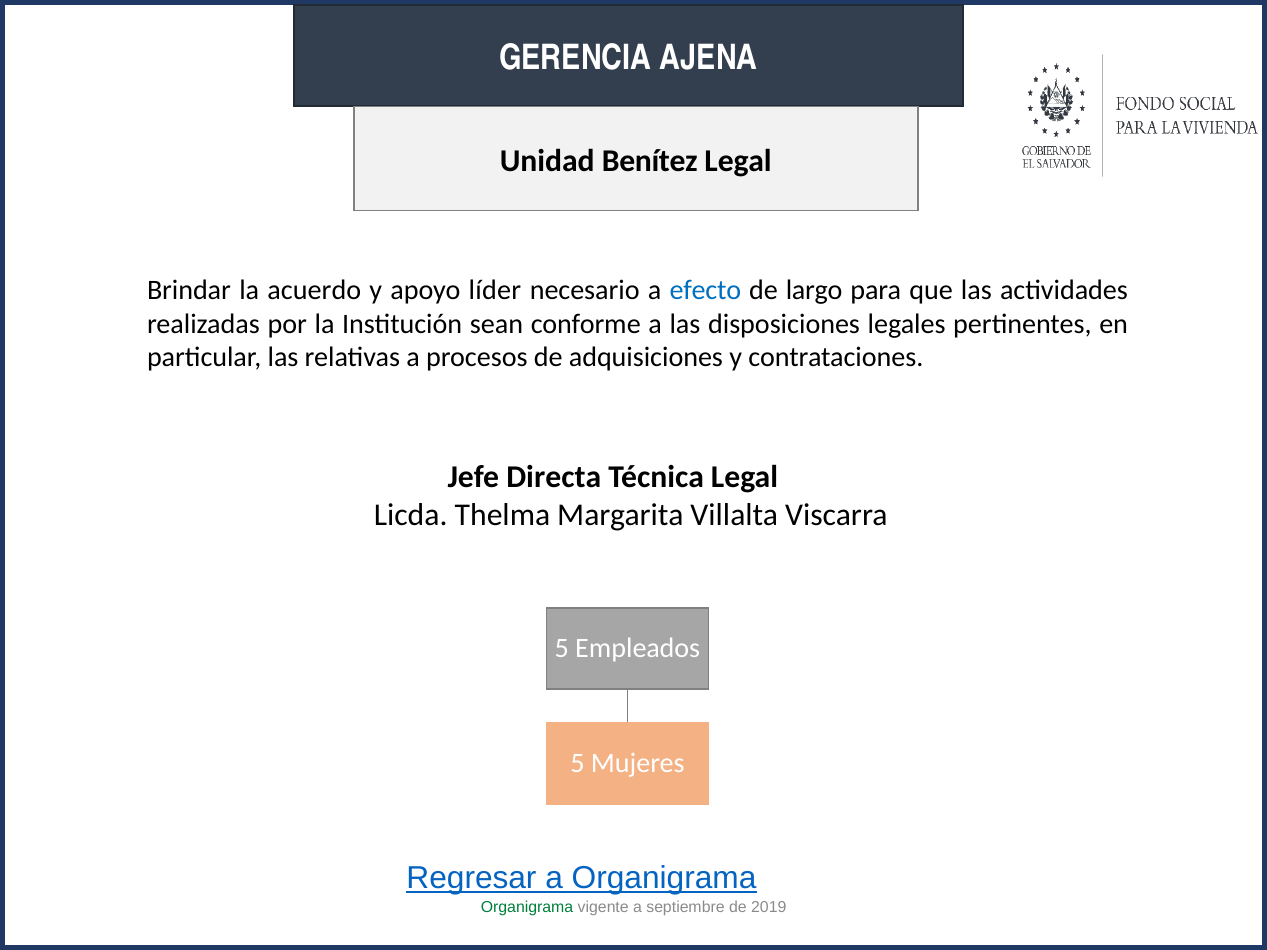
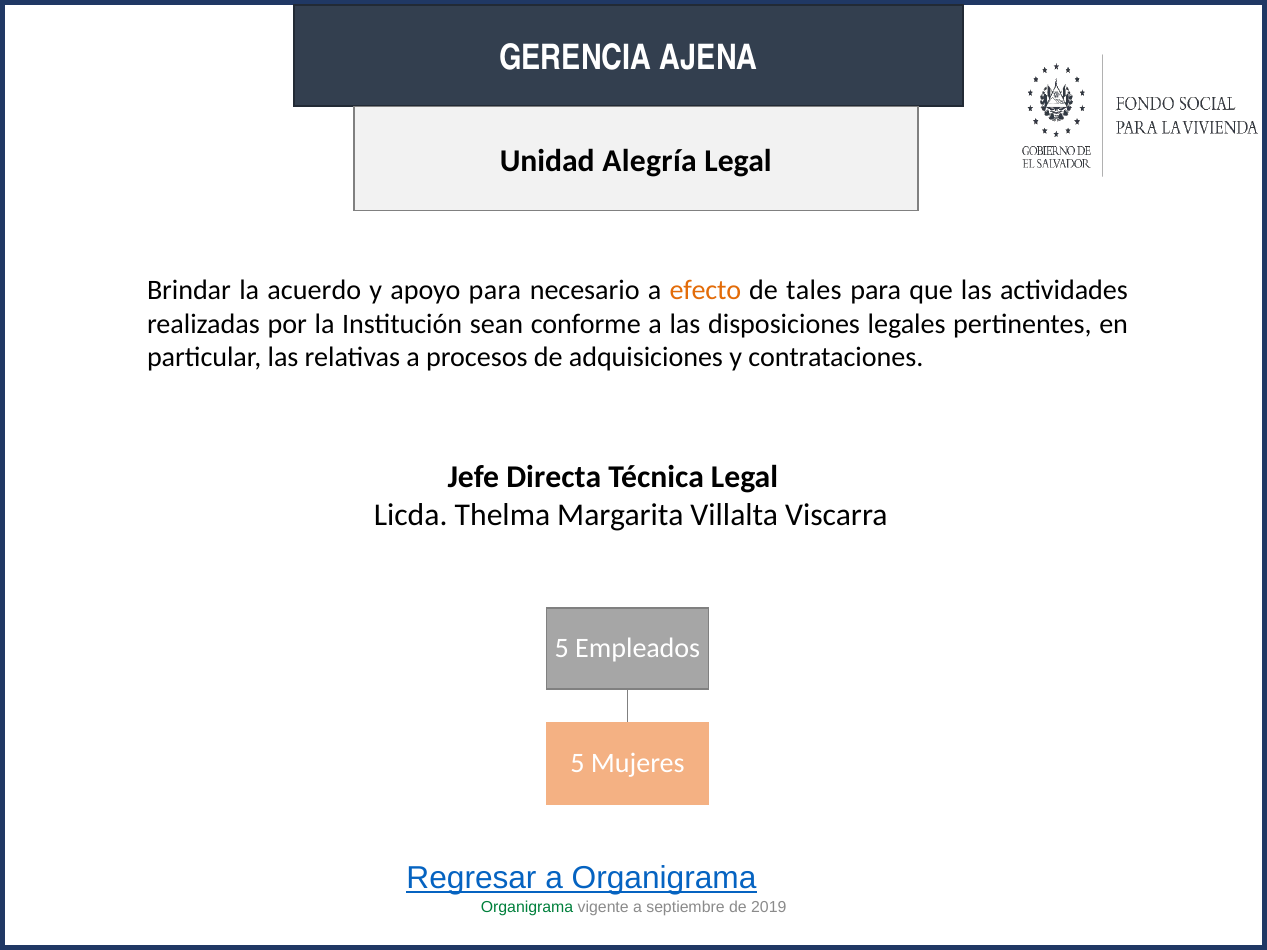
Benítez: Benítez -> Alegría (650, 161)
apoyo líder: líder -> para (495, 290)
efecto colour: blue -> orange (705, 290)
largo: largo -> tales (814, 290)
